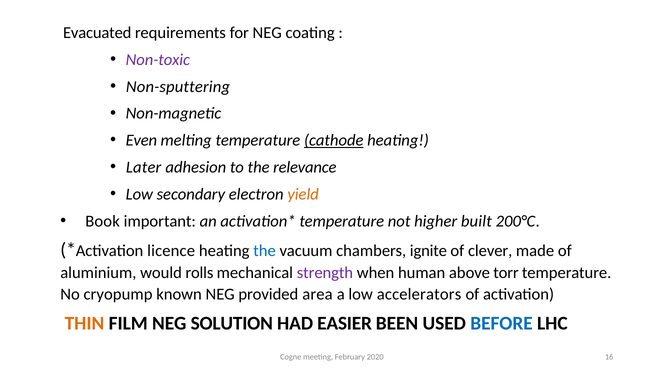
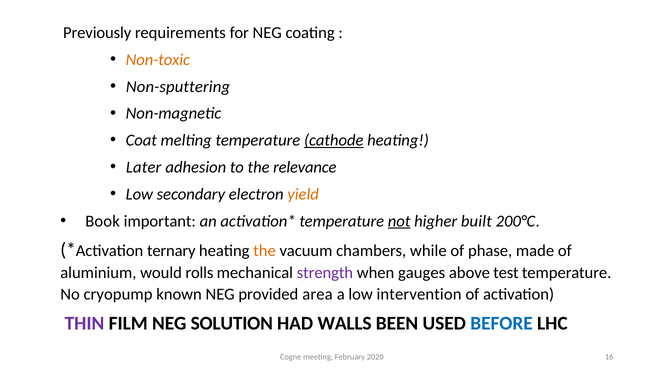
Evacuated: Evacuated -> Previously (97, 33)
Non-toxic colour: purple -> orange (158, 60)
Even: Even -> Coat (141, 140)
not underline: none -> present (399, 221)
licence: licence -> ternary (171, 251)
the colour: blue -> orange (265, 251)
ignite: ignite -> while (428, 251)
clever: clever -> phase (490, 251)
human: human -> gauges (422, 272)
torr: torr -> test (506, 272)
accelerators: accelerators -> intervention (419, 294)
THIN colour: orange -> purple (84, 323)
EASIER: EASIER -> WALLS (345, 323)
